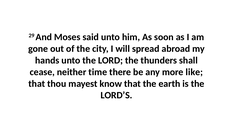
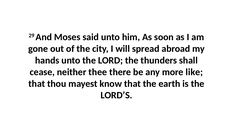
time: time -> thee (98, 72)
